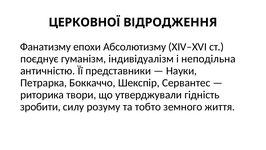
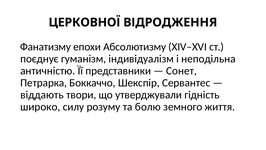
Науки: Науки -> Сонет (181, 71)
риторика: риторика -> віддають (42, 95)
зробити: зробити -> широко (40, 107)
тобто: тобто -> болю (148, 107)
